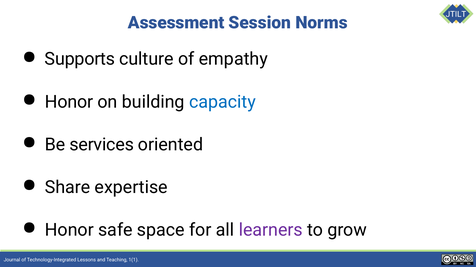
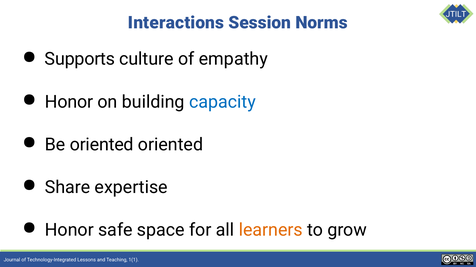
Assessment: Assessment -> Interactions (176, 23)
Be services: services -> oriented (102, 145)
learners colour: purple -> orange (271, 231)
